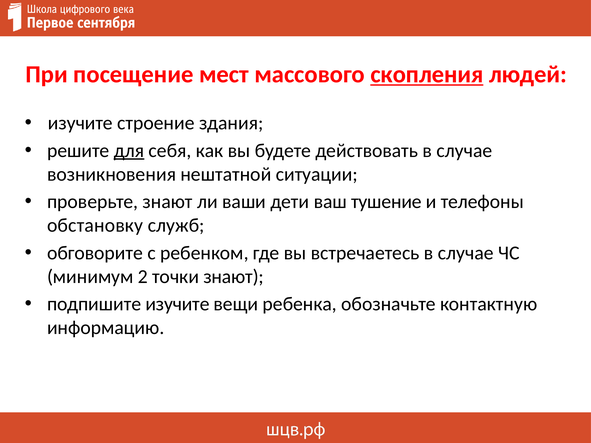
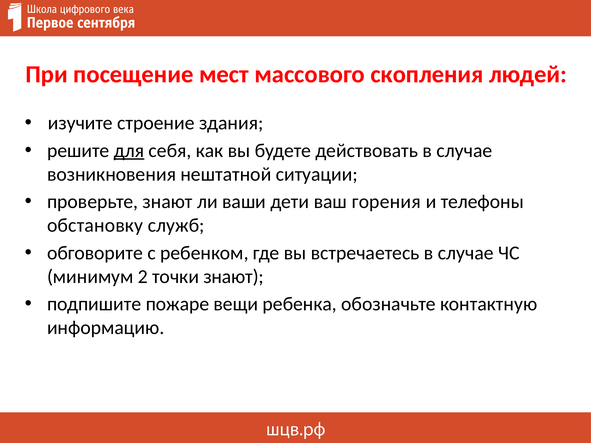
скопления underline: present -> none (427, 74)
тушение: тушение -> горения (386, 202)
подпишите изучите: изучите -> пожаре (177, 304)
